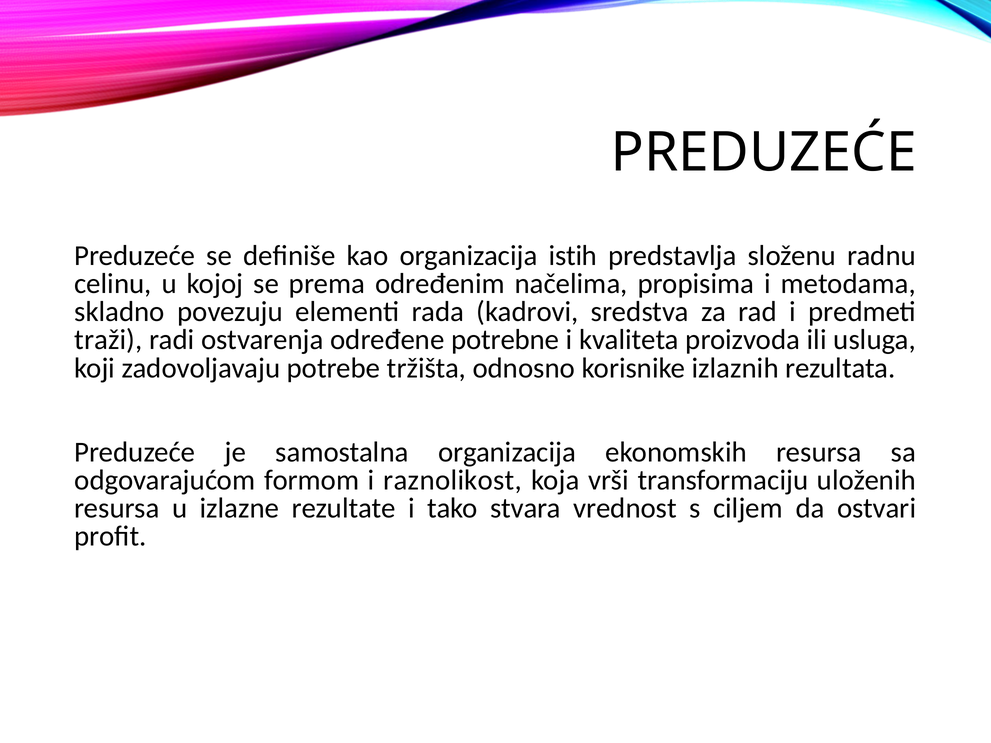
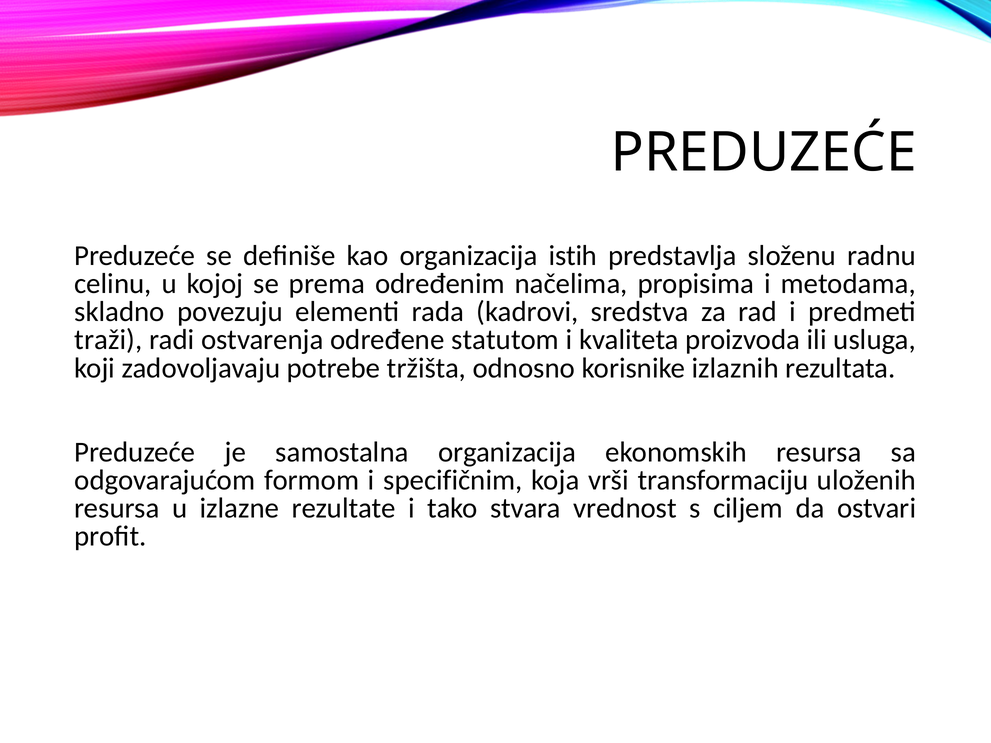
potrebne: potrebne -> statutom (505, 340)
raznolikost: raznolikost -> specifičnim (453, 480)
